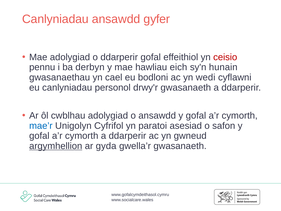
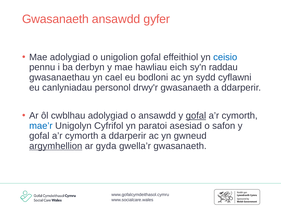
Canlyniadau: Canlyniadau -> Gwasanaeth (55, 19)
o ddarperir: ddarperir -> unigolion (119, 57)
ceisio colour: red -> blue (225, 57)
hunain: hunain -> raddau (223, 67)
wedi: wedi -> sydd (206, 77)
gofal underline: none -> present (196, 115)
